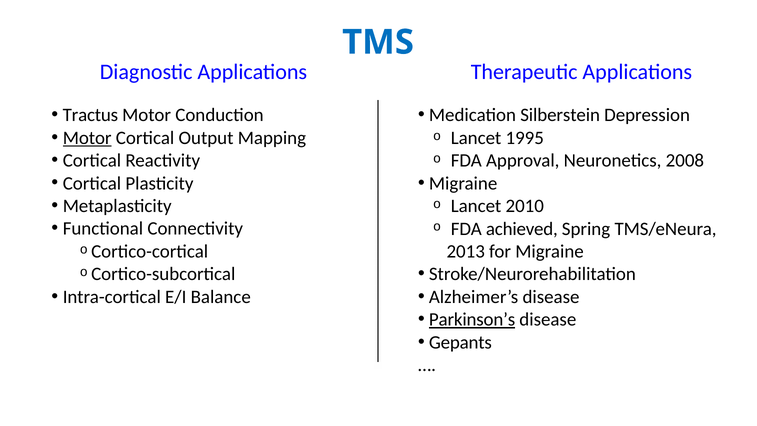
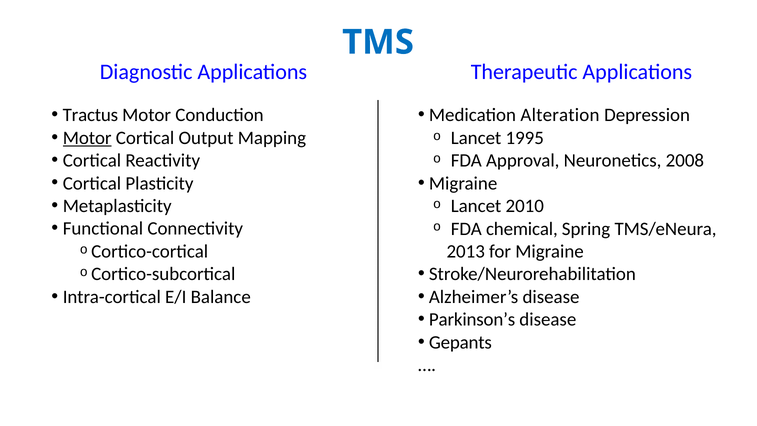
Silberstein: Silberstein -> Alteration (560, 115)
achieved: achieved -> chemical (522, 229)
Parkinson’s underline: present -> none (472, 319)
